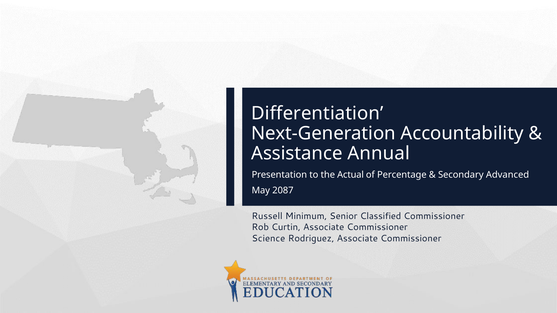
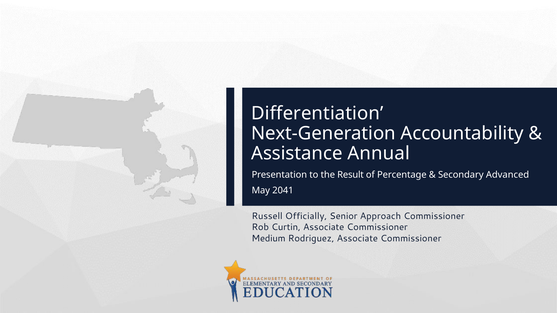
Actual: Actual -> Result (351, 175)
2087: 2087 -> 2041 (283, 191)
Minimum: Minimum -> Officially (306, 216)
Classified: Classified -> Approach (380, 216)
Science: Science -> Medium (269, 239)
